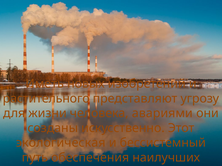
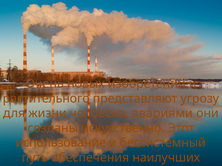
Иметь: Иметь -> Очень (45, 84)
экологическая: экологическая -> использование (61, 143)
